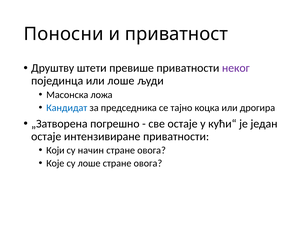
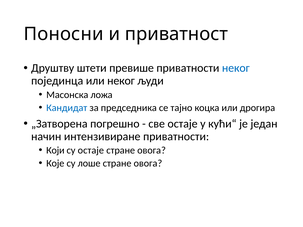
неког colour: purple -> blue (236, 68)
или лоше: лоше -> неког (121, 81)
остаје: остаје -> начин (46, 137)
су начин: начин -> остаје (91, 150)
